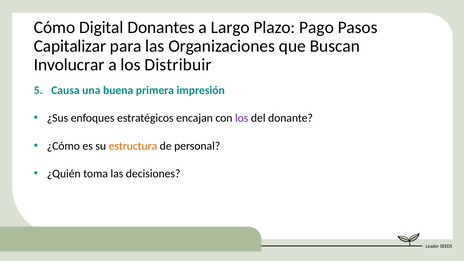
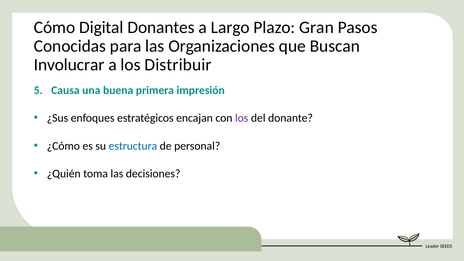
Pago: Pago -> Gran (316, 27)
Capitalizar: Capitalizar -> Conocidas (70, 46)
estructura colour: orange -> blue (133, 146)
